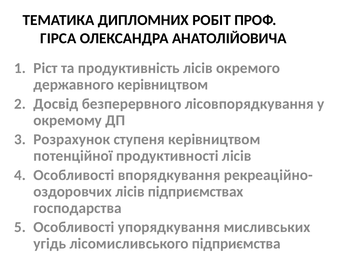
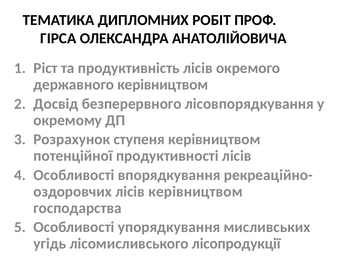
лісів підприємствах: підприємствах -> керівництвом (196, 192)
підприємства: підприємства -> лісопродукції (236, 244)
